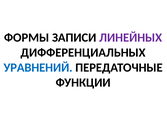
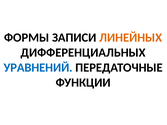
ЛИНЕЙНЫХ colour: purple -> orange (131, 38)
